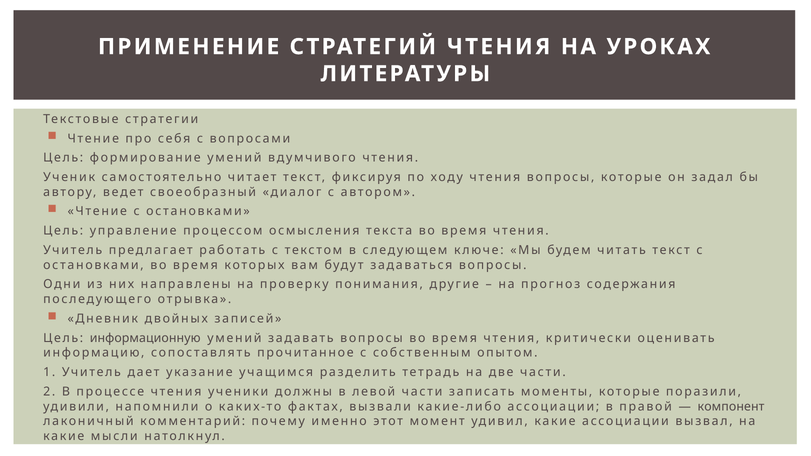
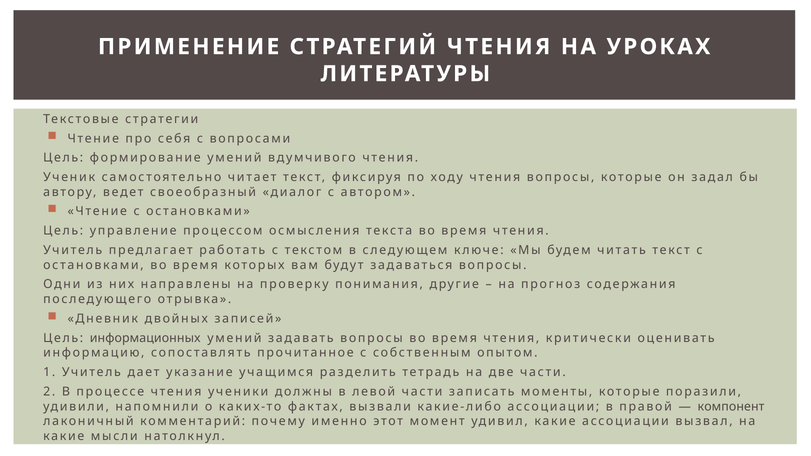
информационную: информационную -> информационных (145, 338)
